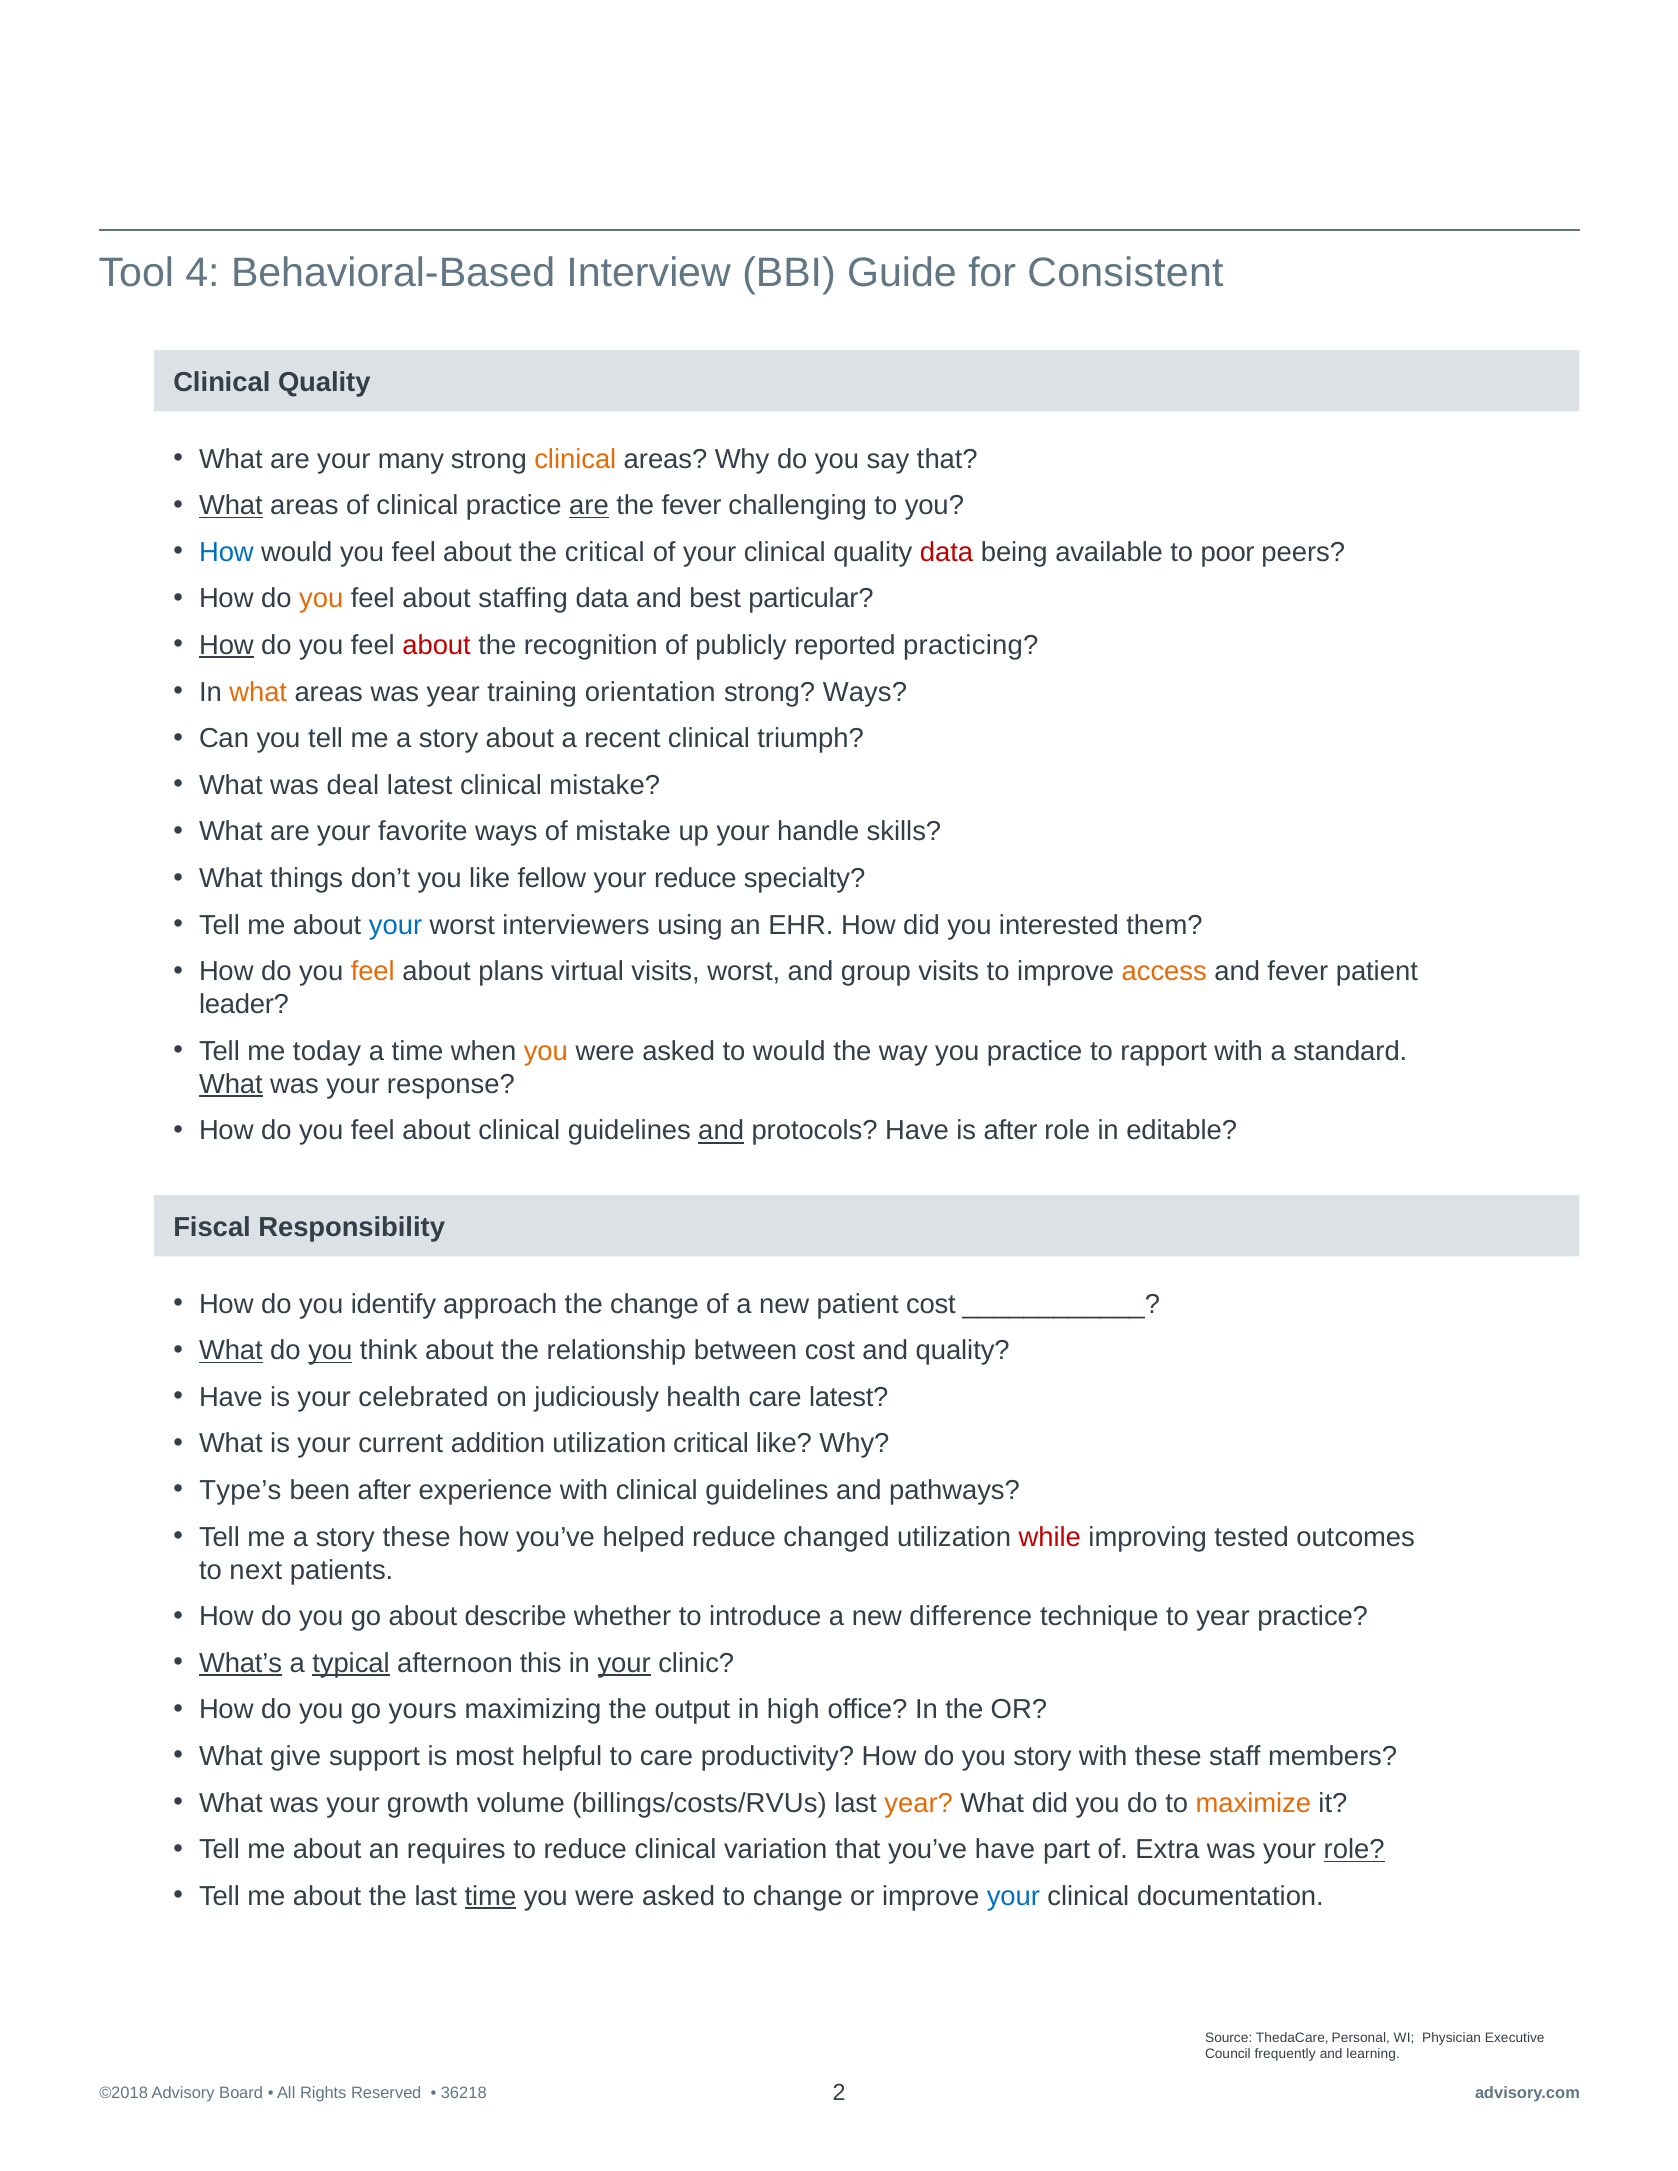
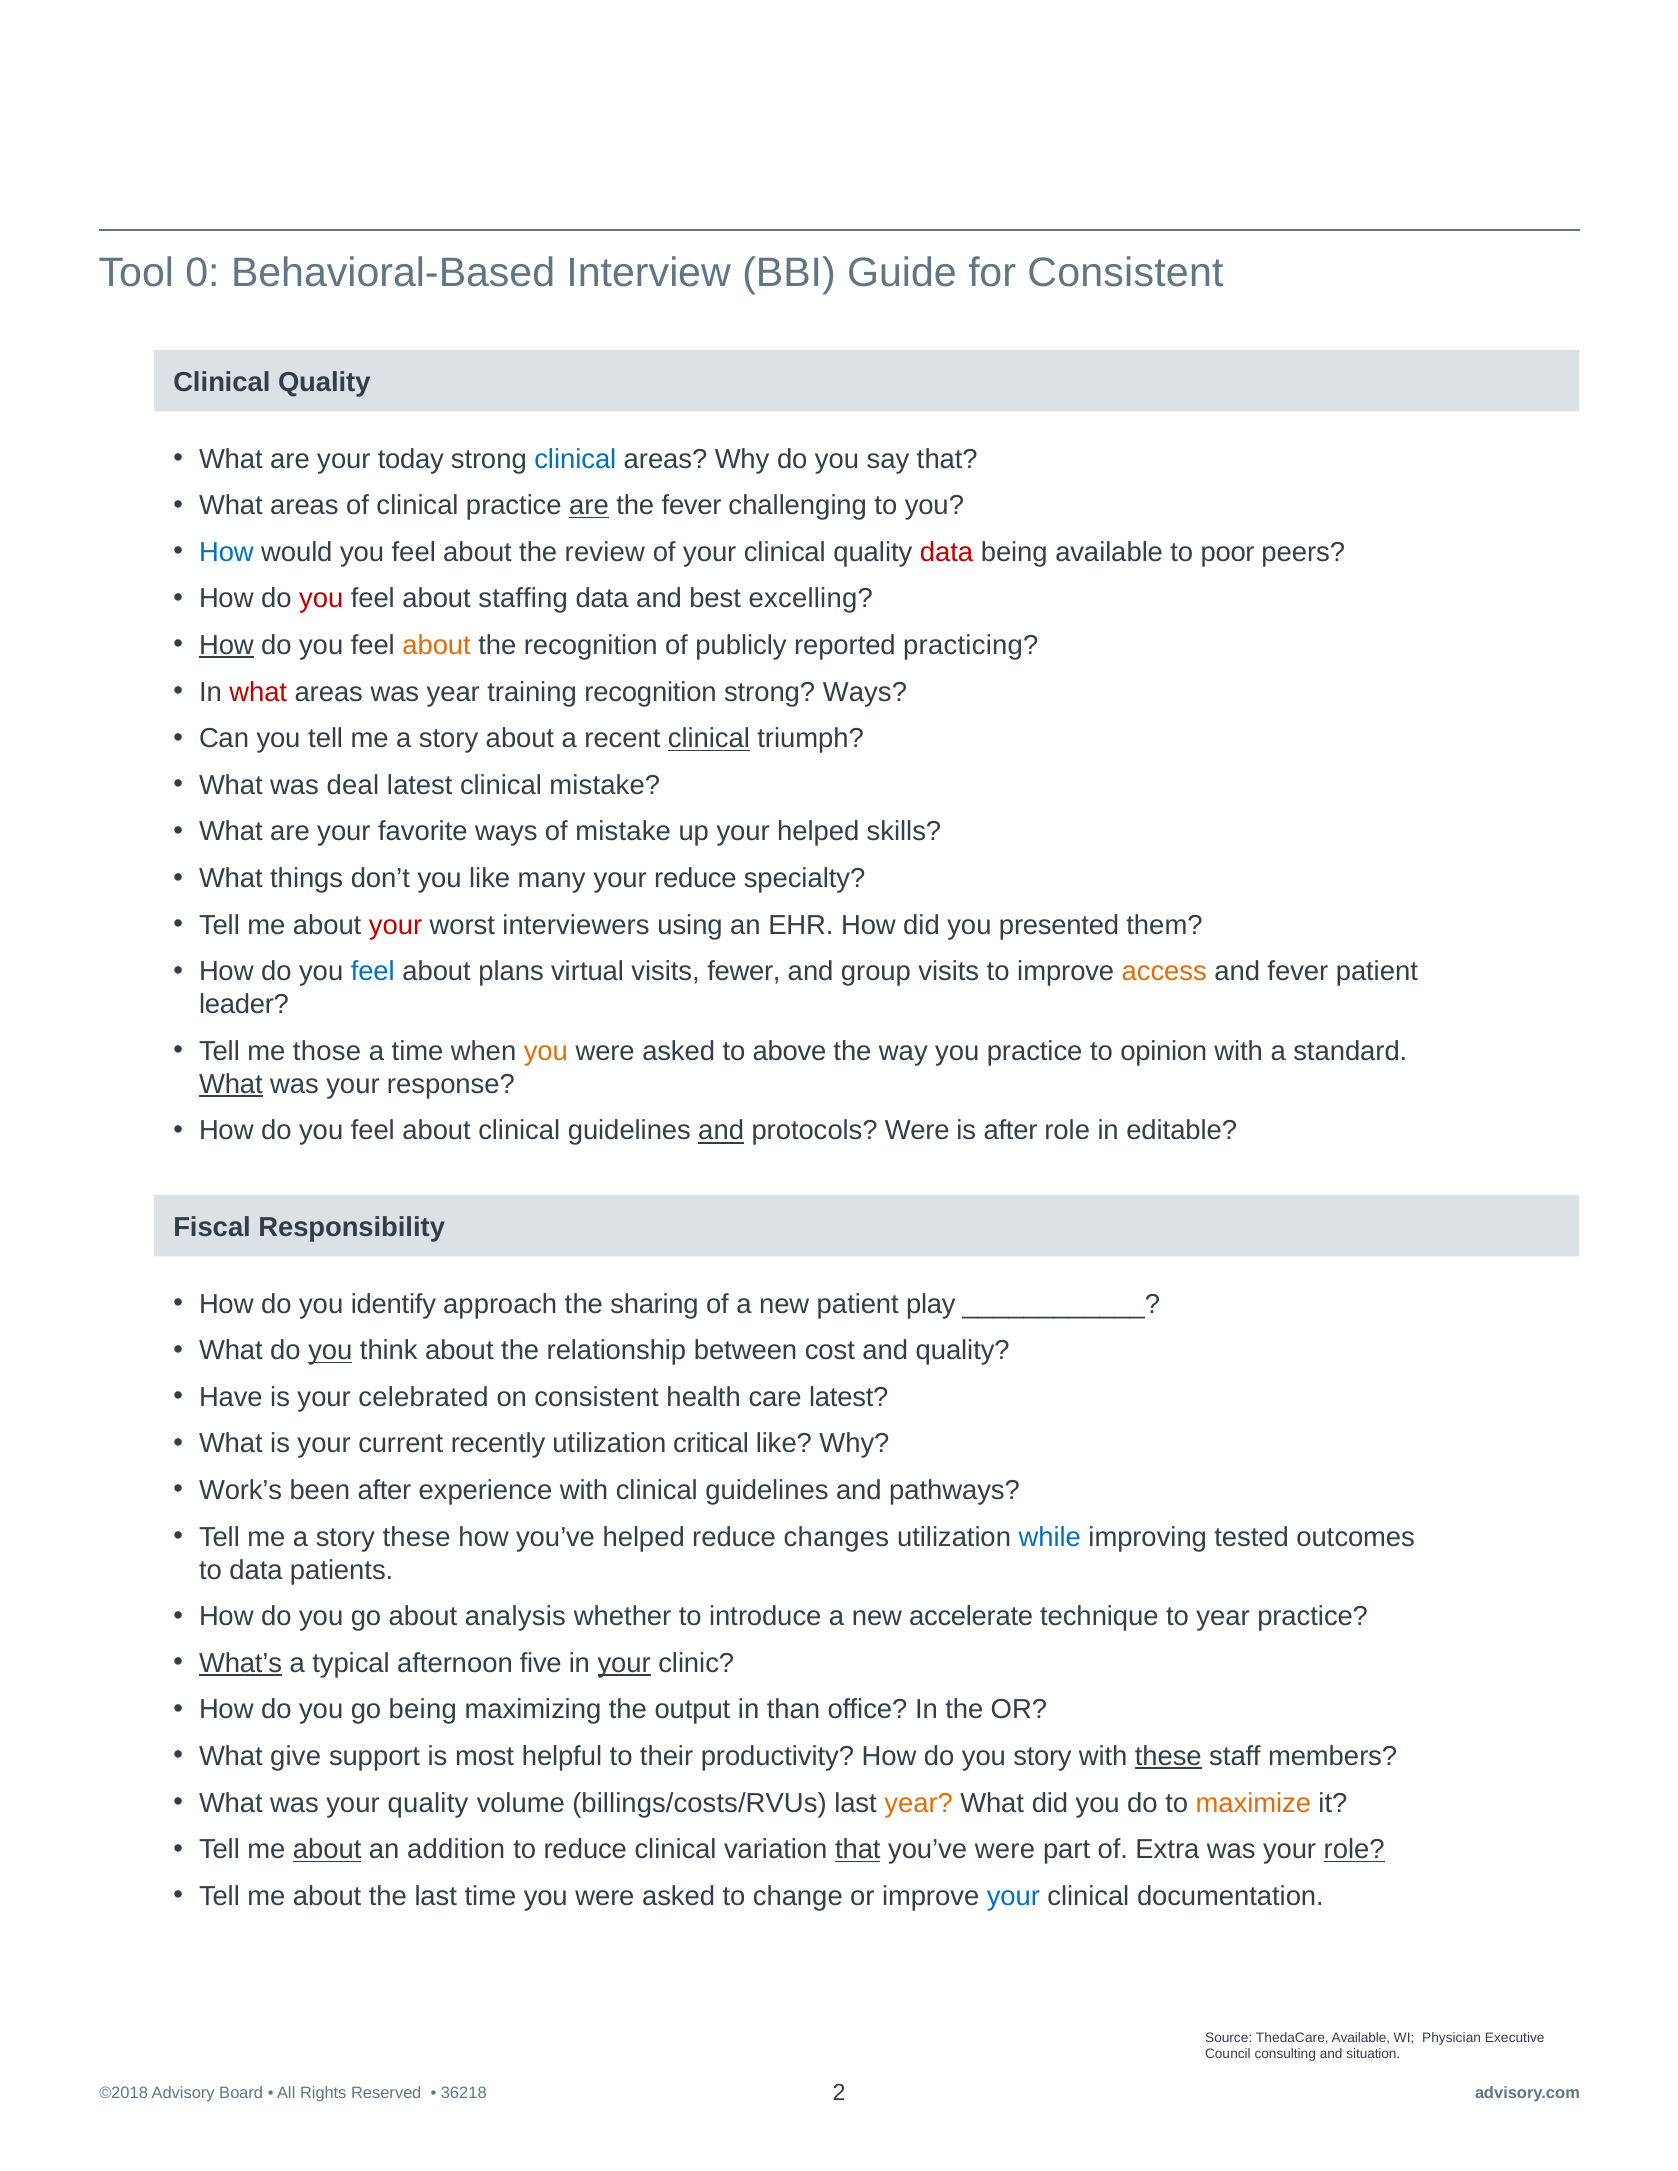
4: 4 -> 0 (203, 273)
many: many -> today (411, 459)
clinical colour: orange -> blue (575, 459)
What underline: present -> none (231, 506)
the critical: critical -> review (605, 552)
you colour: orange -> red (321, 599)
particular: particular -> excelling (811, 599)
about colour: red -> orange (437, 646)
what colour: orange -> red (258, 692)
training orientation: orientation -> recognition (650, 692)
clinical underline: none -> present (709, 739)
your handle: handle -> helped (818, 832)
fellow: fellow -> many (552, 879)
your colour: blue -> red (395, 925)
interested: interested -> presented (1059, 925)
feel colour: orange -> blue (373, 972)
visits worst: worst -> fewer (744, 972)
today: today -> those (327, 1052)
to would: would -> above (790, 1052)
rapport: rapport -> opinion (1164, 1052)
protocols Have: Have -> Were (917, 1131)
the change: change -> sharing (655, 1304)
patient cost: cost -> play (931, 1304)
What underline: present -> none (231, 1351)
on judiciously: judiciously -> consistent (597, 1398)
addition: addition -> recently (498, 1444)
Type’s: Type’s -> Work’s (241, 1491)
changed: changed -> changes (836, 1537)
while colour: red -> blue (1050, 1537)
to next: next -> data (256, 1570)
describe: describe -> analysis (515, 1617)
difference: difference -> accelerate (971, 1617)
typical underline: present -> none (351, 1664)
this: this -> five (541, 1664)
go yours: yours -> being (423, 1710)
high: high -> than (793, 1710)
to care: care -> their (667, 1757)
these underline: none -> present (1168, 1757)
your growth: growth -> quality (428, 1804)
about underline: none -> present (327, 1850)
requires: requires -> addition (456, 1850)
that underline: none -> present (858, 1850)
you’ve have: have -> were (1005, 1850)
time underline: present -> none (490, 1897)
ThedaCare Personal: Personal -> Available (1361, 2038)
frequently: frequently -> consulting (1285, 2055)
learning: learning -> situation (1373, 2055)
